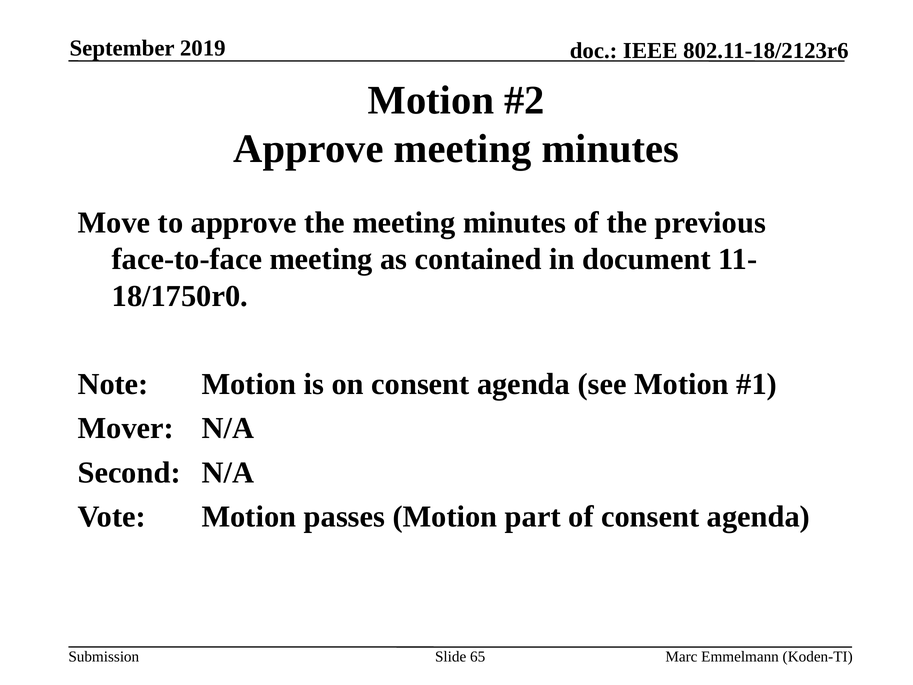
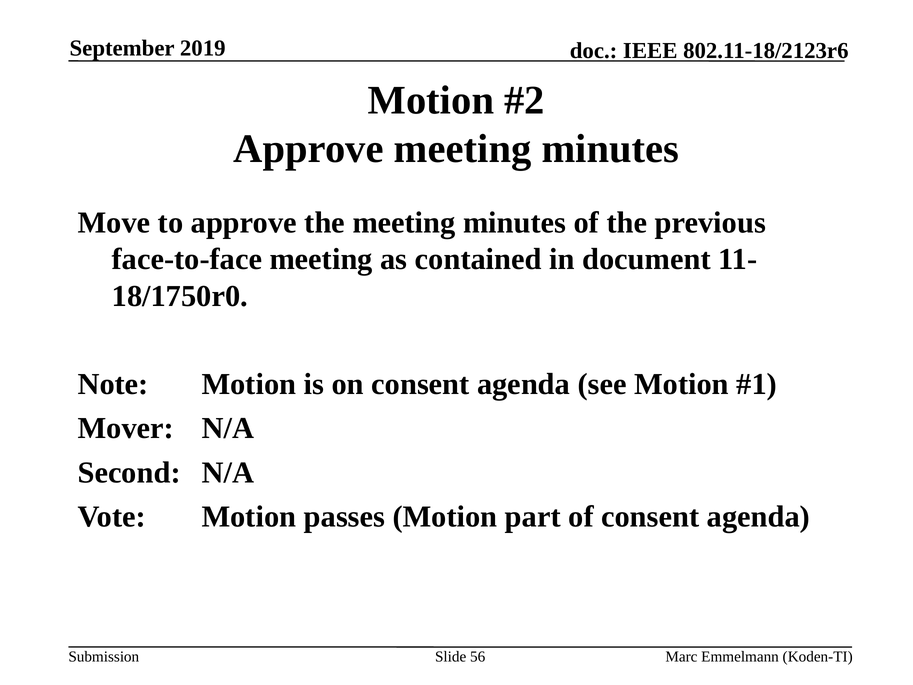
65: 65 -> 56 (478, 657)
